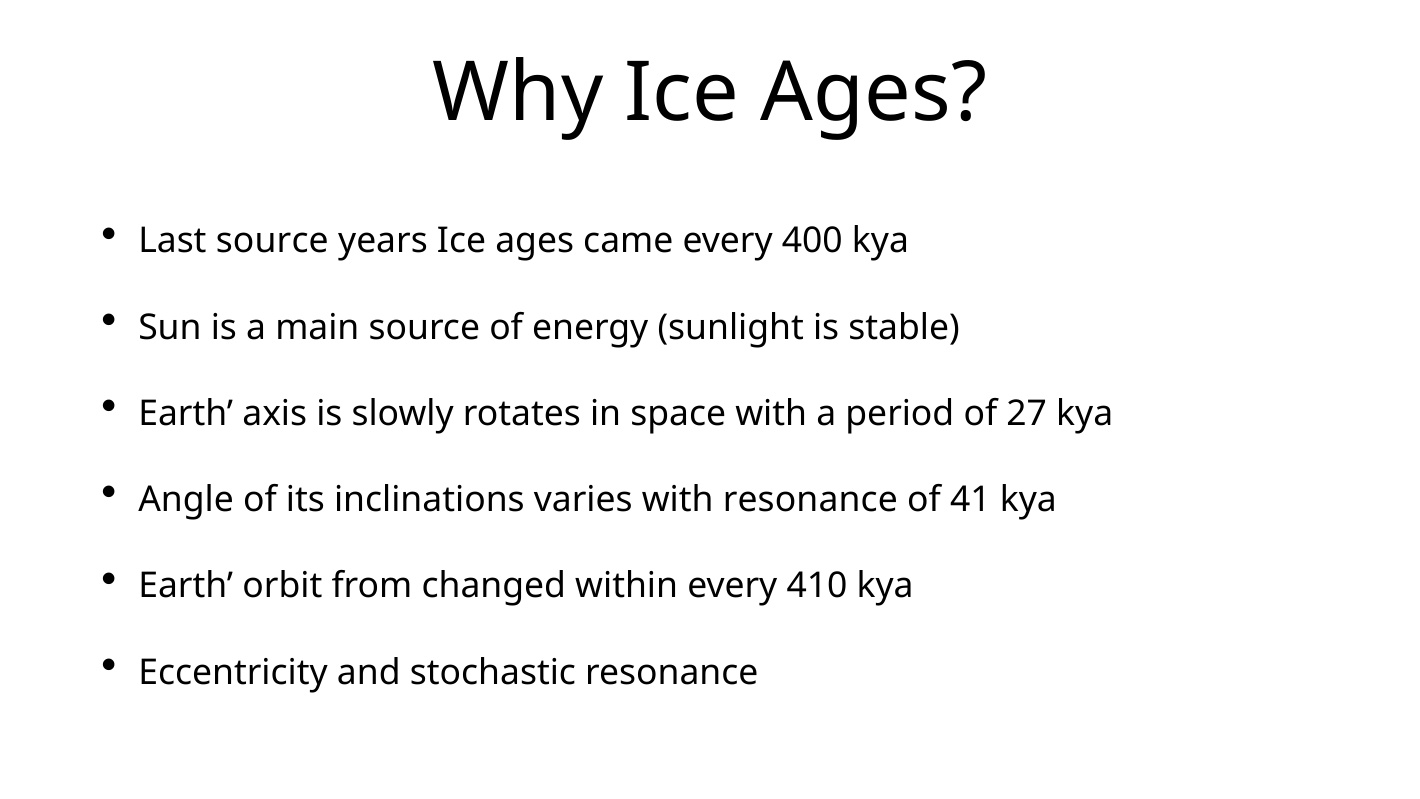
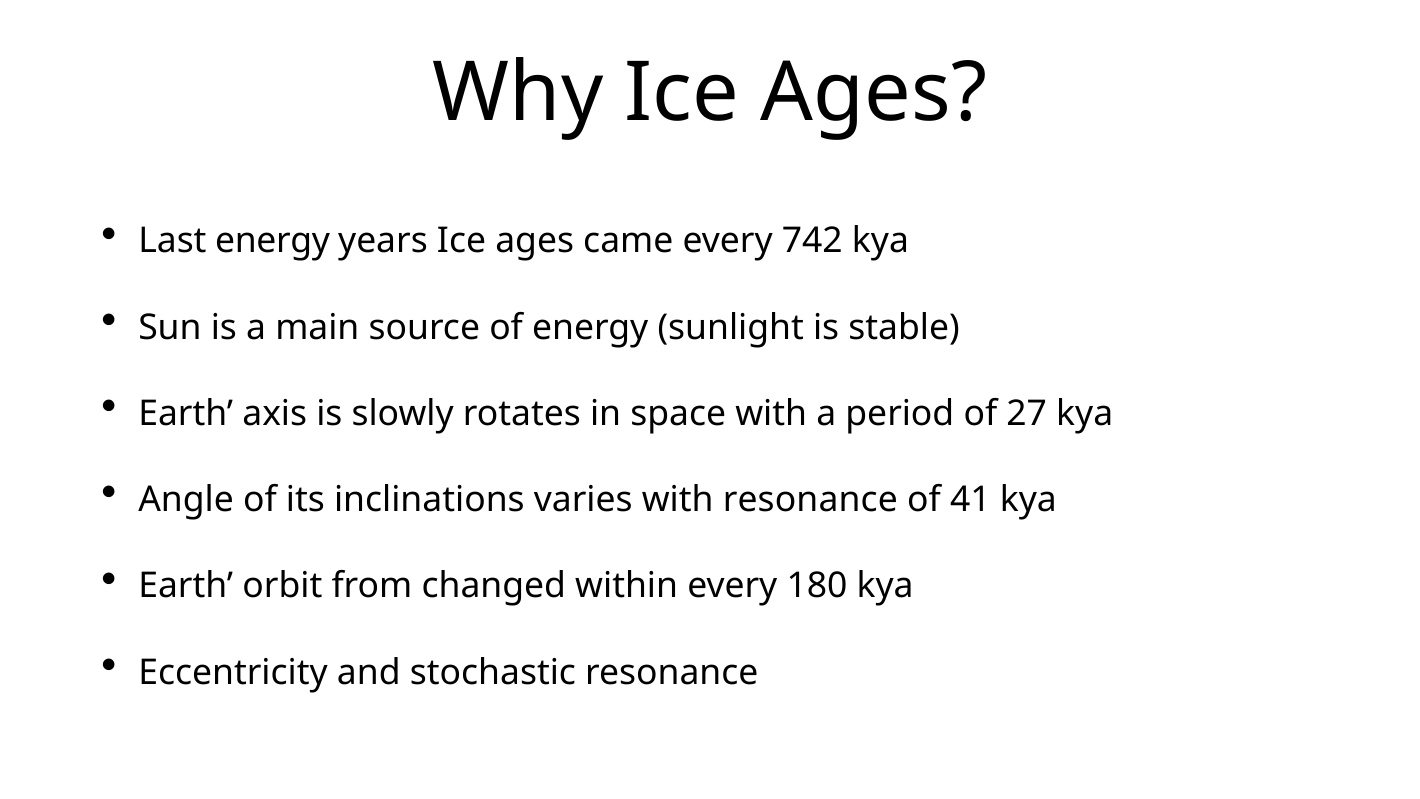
Last source: source -> energy (273, 241)
400: 400 -> 742 (812, 241)
410: 410 -> 180 (817, 586)
